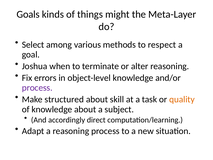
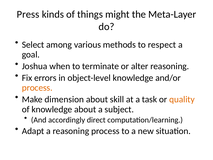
Goals: Goals -> Press (28, 14)
process colour: purple -> orange (37, 88)
structured: structured -> dimension (64, 99)
